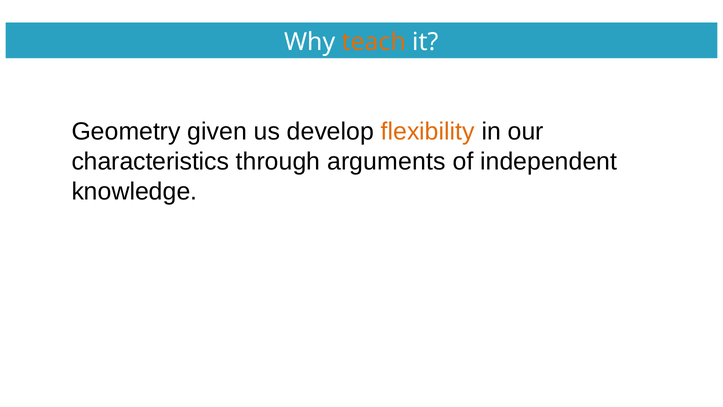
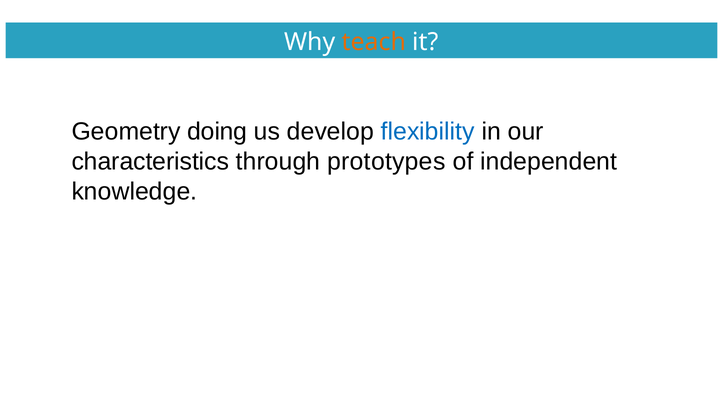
given: given -> doing (217, 132)
flexibility colour: orange -> blue (428, 132)
arguments: arguments -> prototypes (386, 161)
